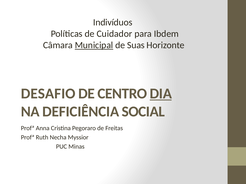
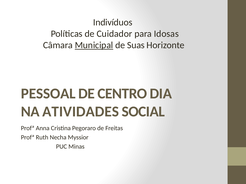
Ibdem: Ibdem -> Idosas (166, 34)
DESAFIO: DESAFIO -> PESSOAL (48, 94)
DIA underline: present -> none (161, 94)
DEFICIÊNCIA: DEFICIÊNCIA -> ATIVIDADES (81, 112)
